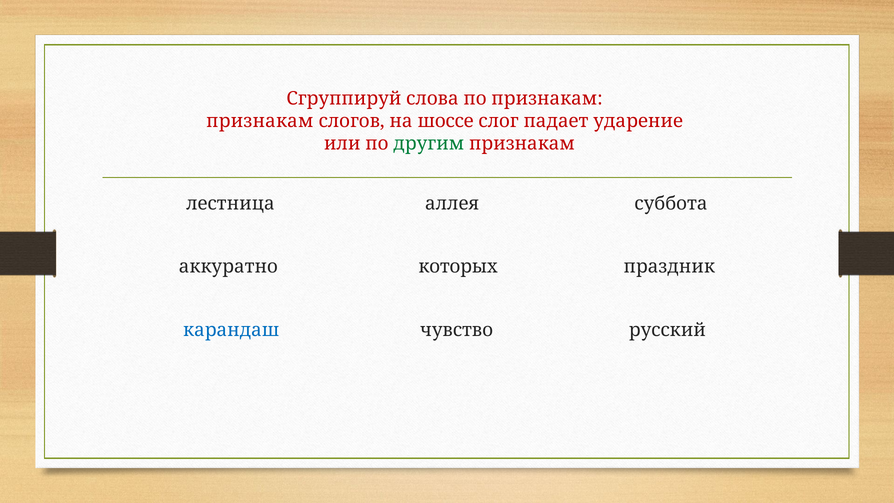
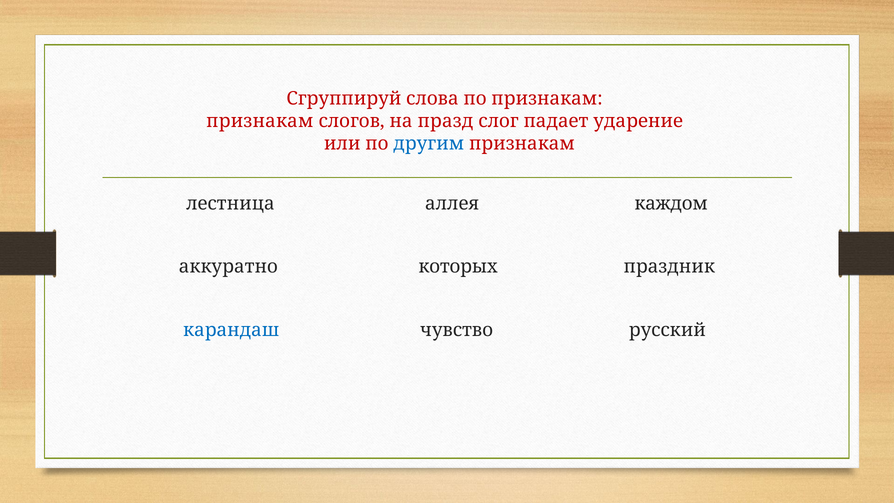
шоссе: шоссе -> празд (445, 121)
другим colour: green -> blue (429, 143)
суббота: суббота -> каждом (671, 203)
